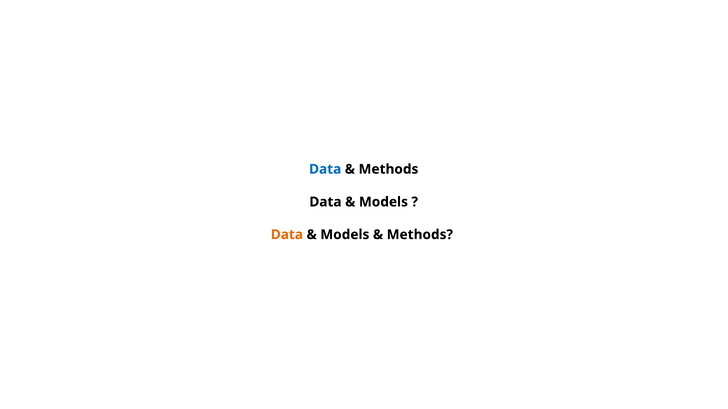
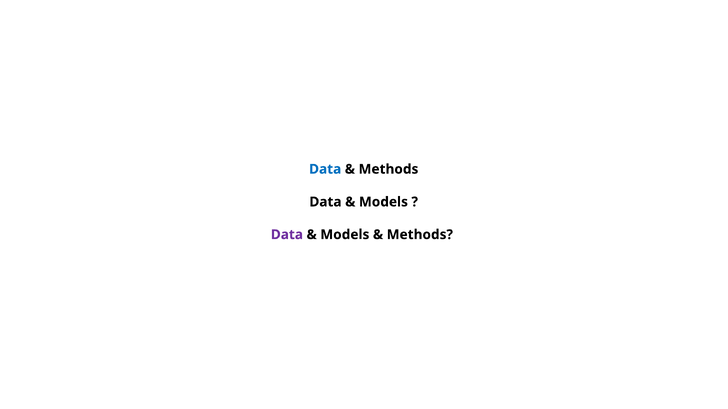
Data colour: orange -> purple (287, 235)
